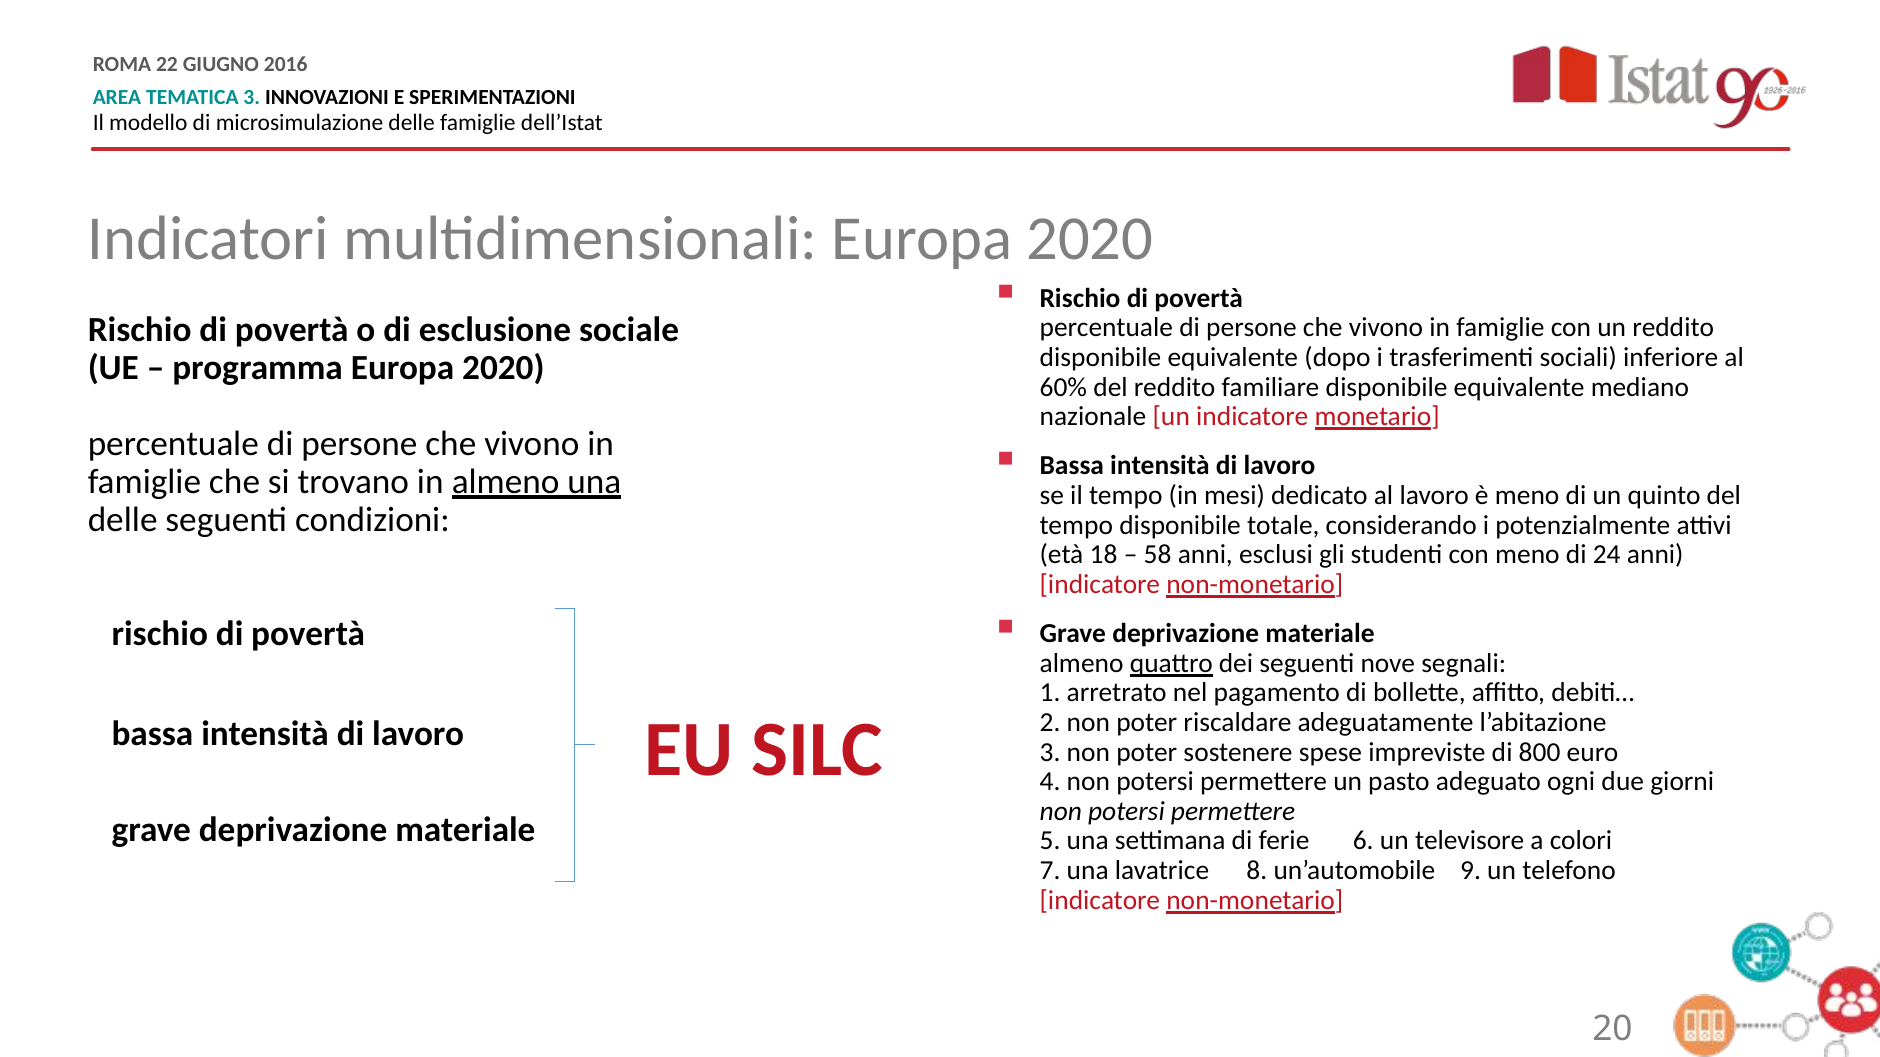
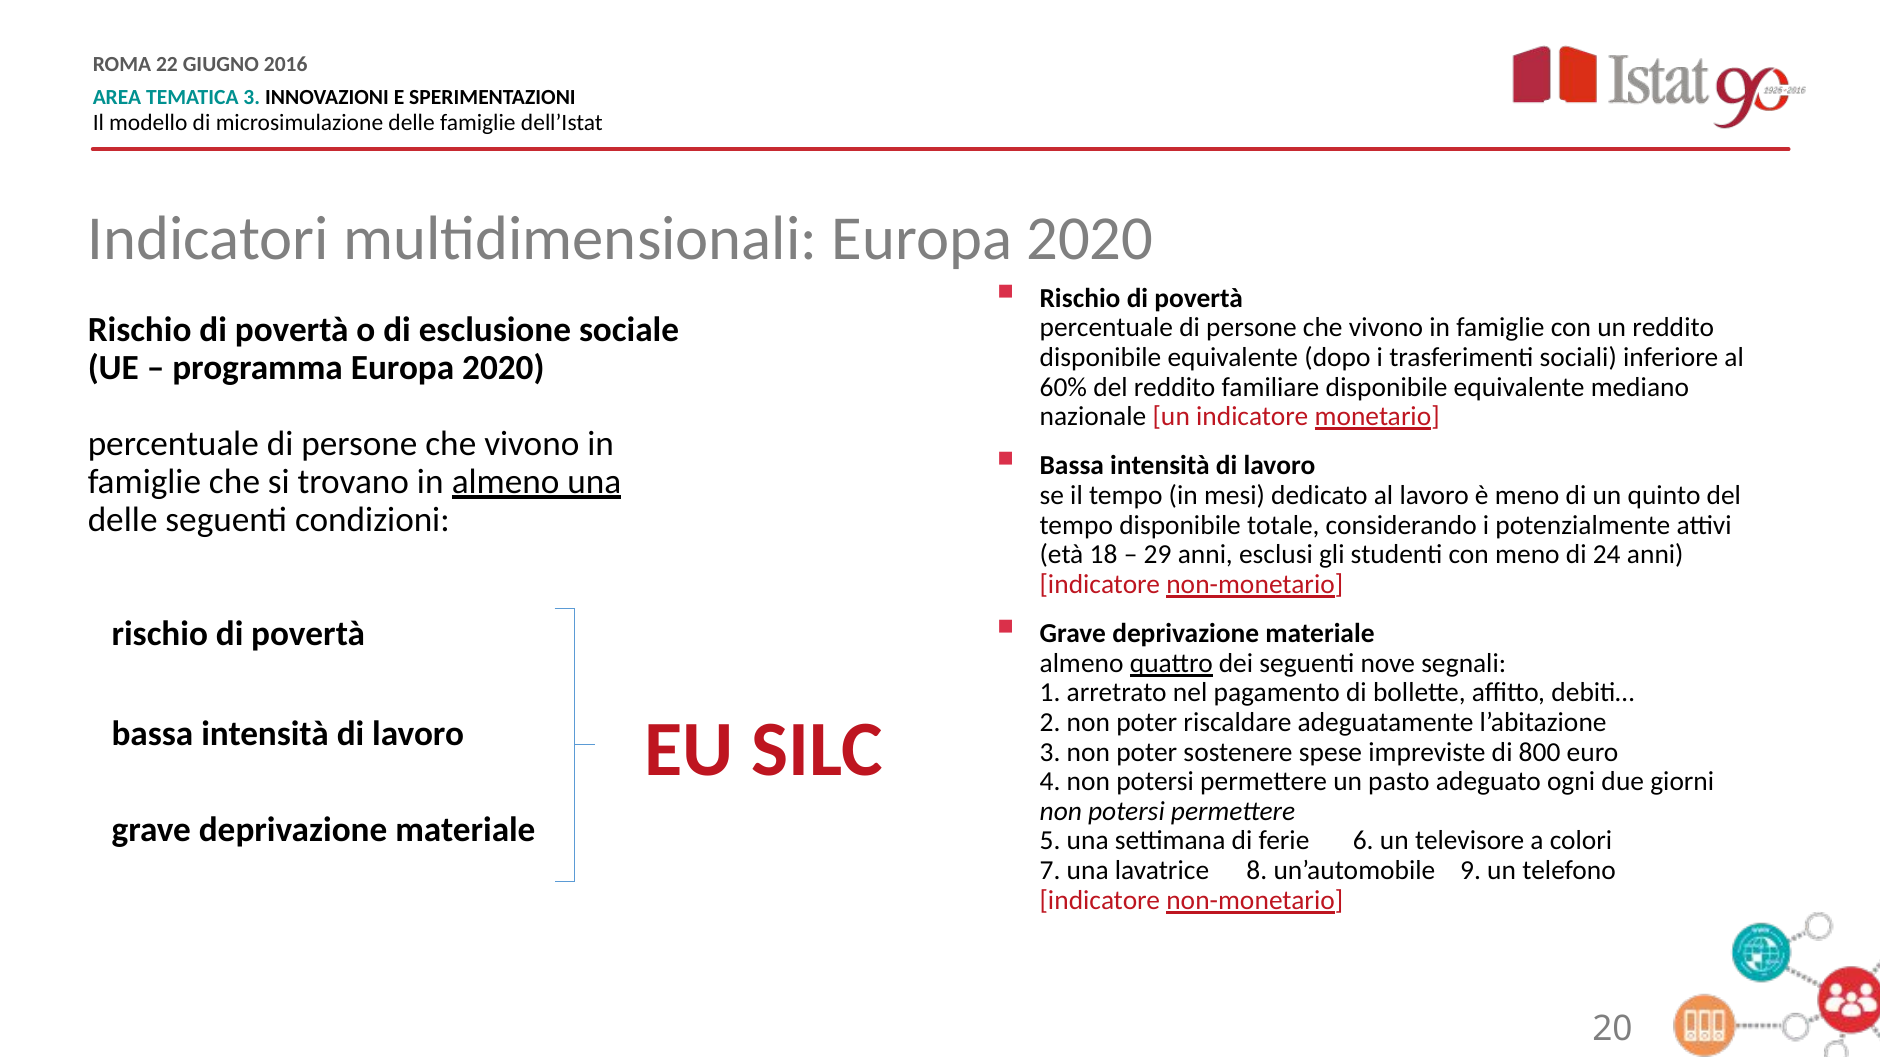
58: 58 -> 29 (1158, 555)
